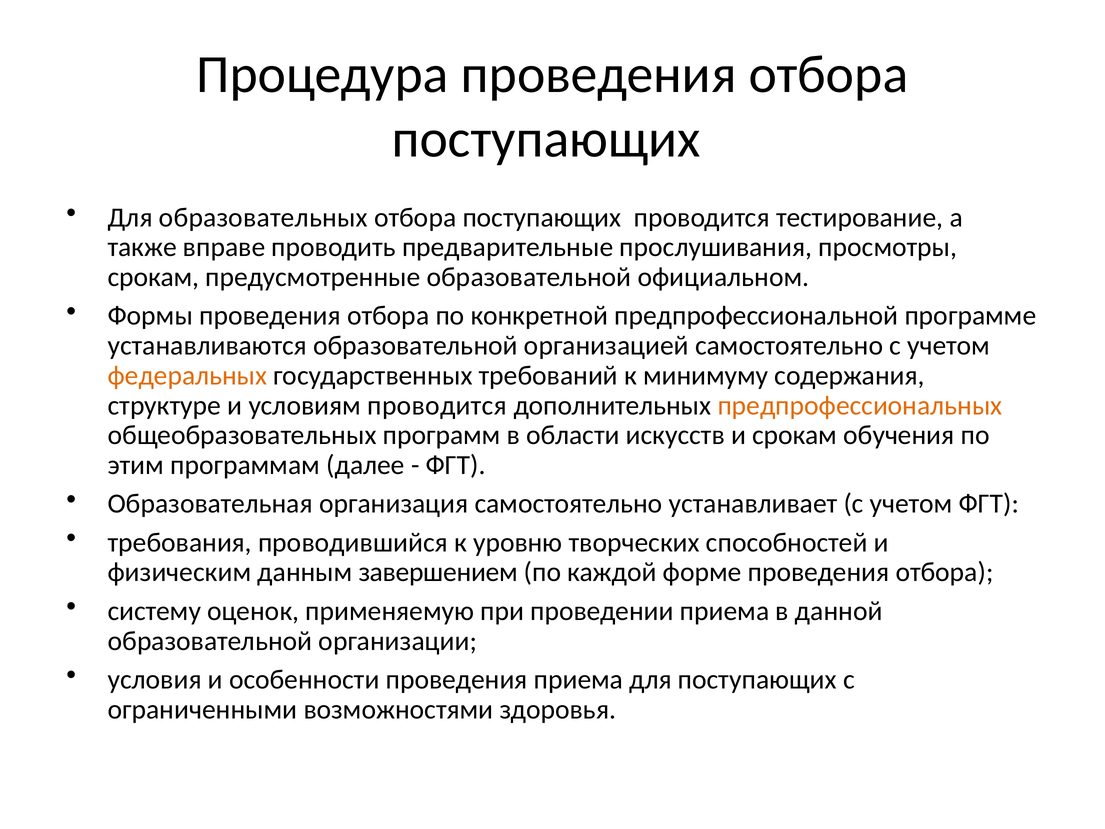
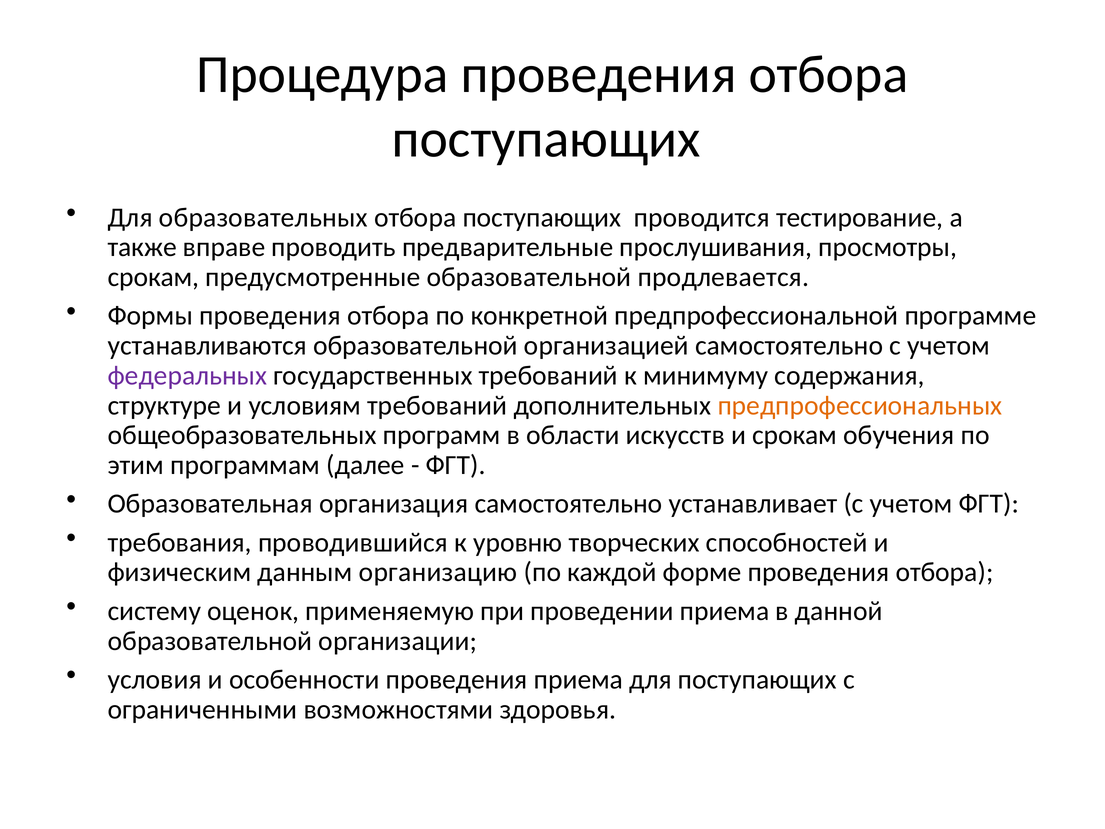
официальном: официальном -> продлевается (723, 277)
федеральных colour: orange -> purple (187, 375)
условиям проводится: проводится -> требований (437, 405)
завершением: завершением -> организацию (438, 572)
